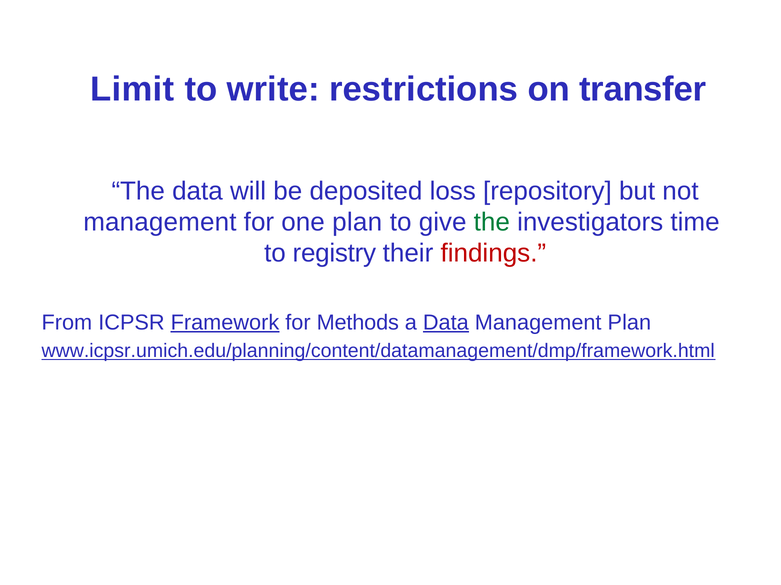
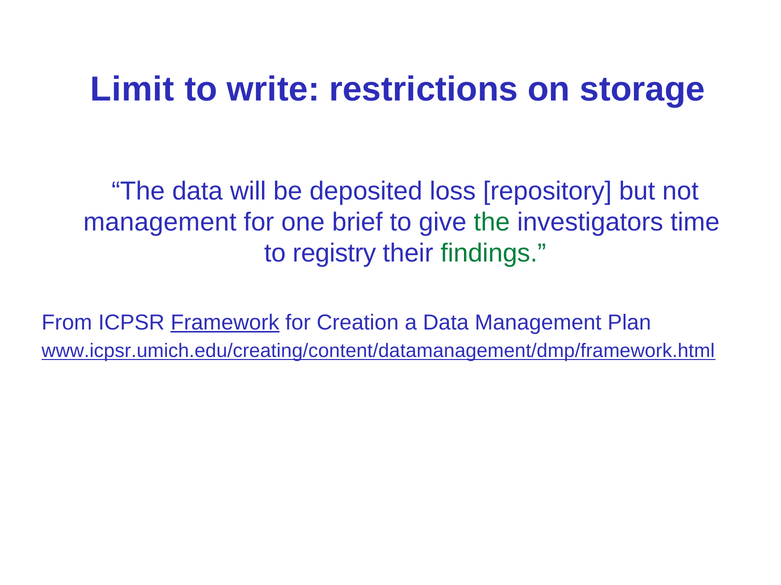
transfer: transfer -> storage (642, 89)
one plan: plan -> brief (357, 222)
findings colour: red -> green (493, 254)
Methods: Methods -> Creation (358, 323)
Data underline: present -> none (446, 323)
www.icpsr.umich.edu/planning/content/datamanagement/dmp/framework.html: www.icpsr.umich.edu/planning/content/datamanagement/dmp/framework.html -> www.icpsr.umich.edu/creating/content/datamanagement/dmp/framework.html (378, 351)
